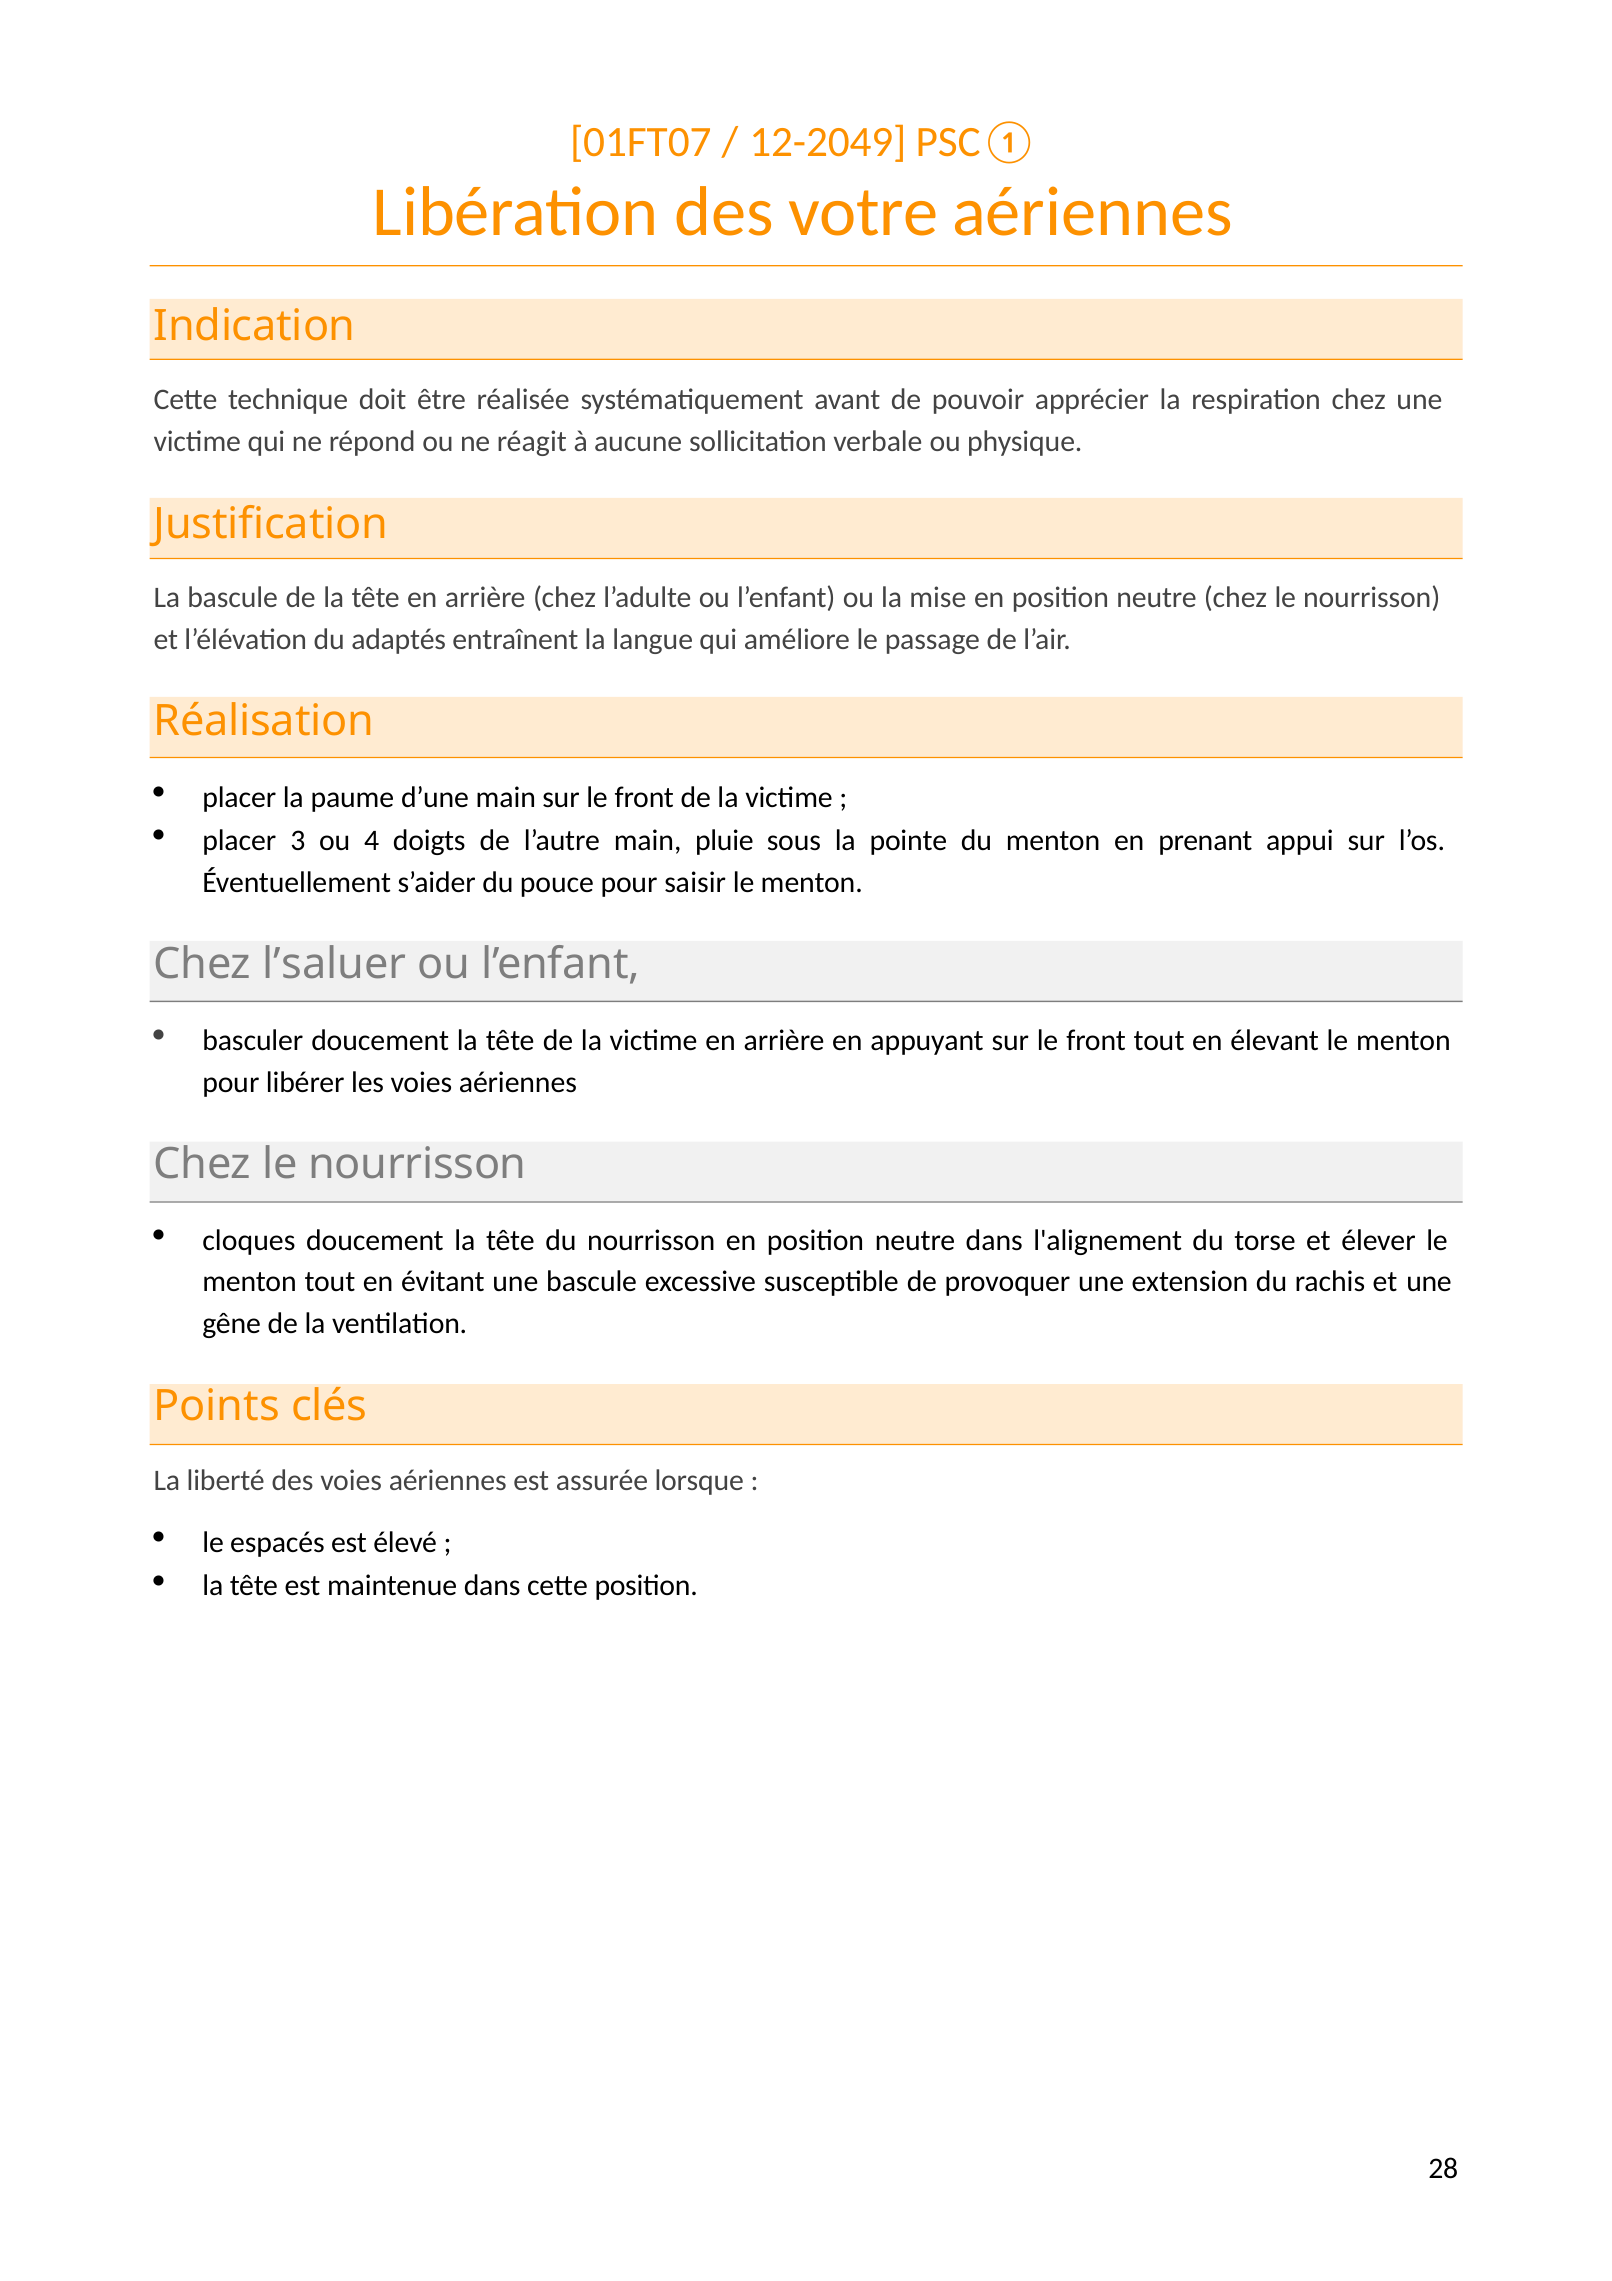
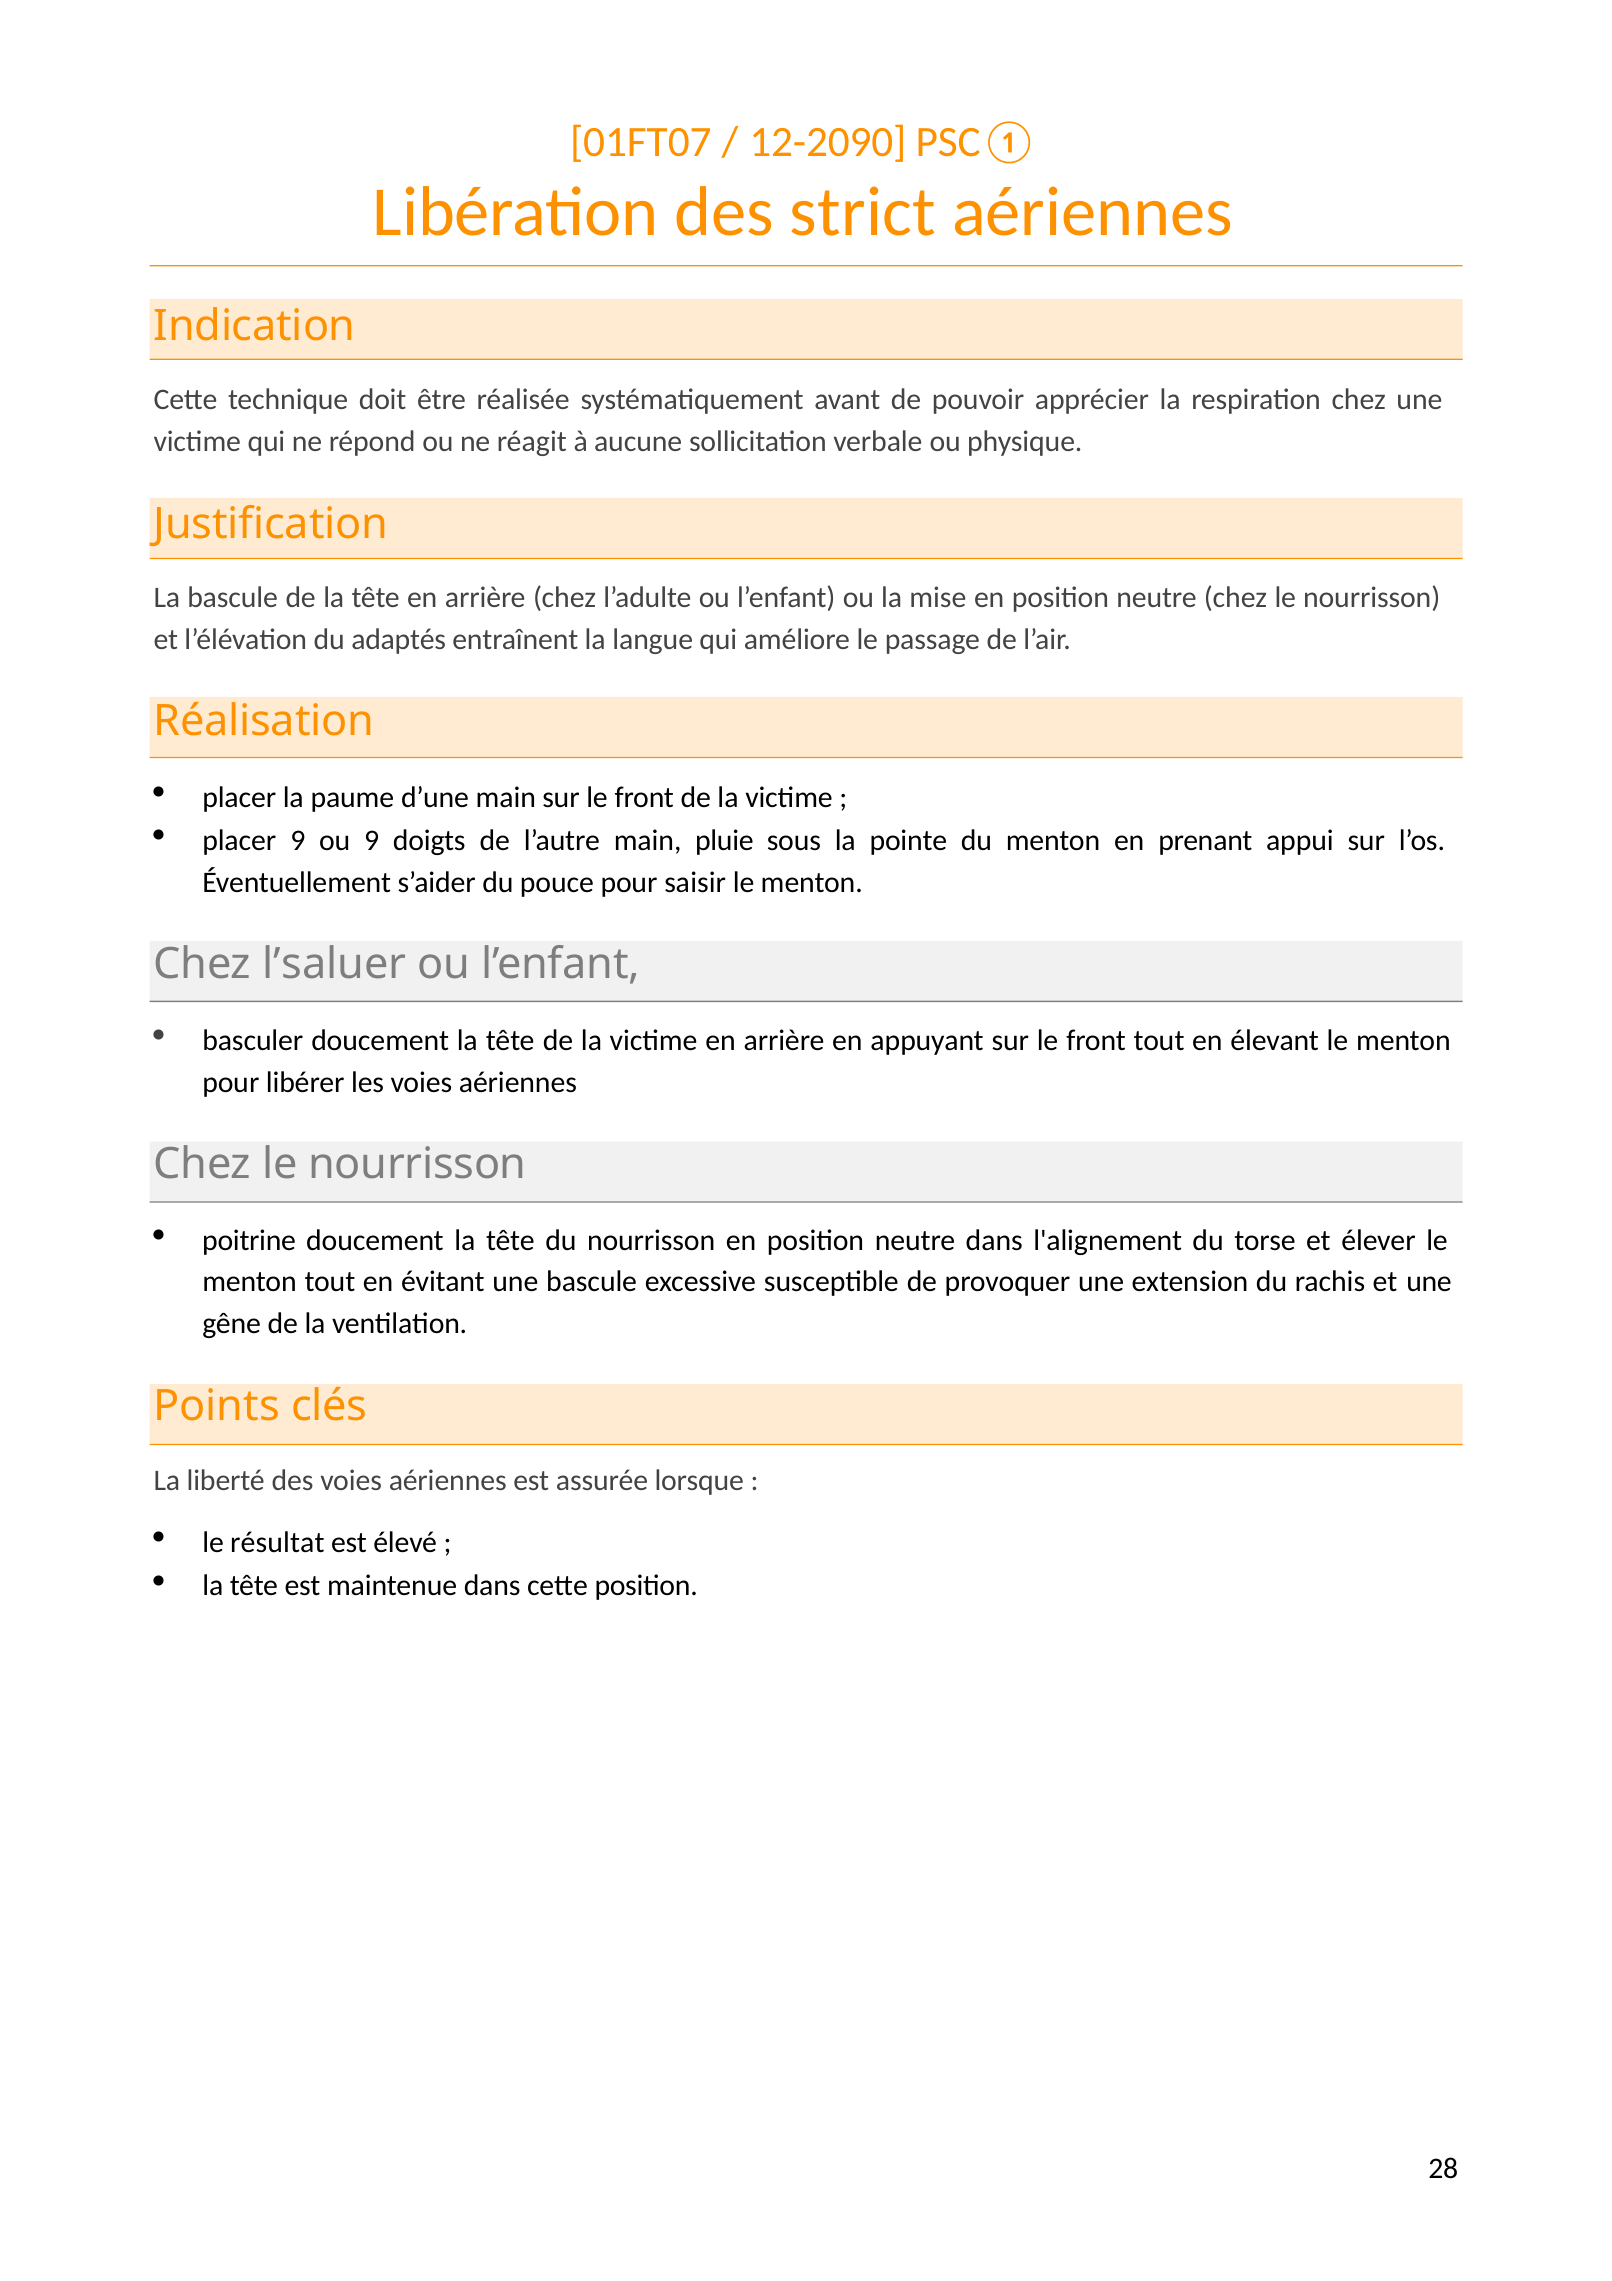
12-2049: 12-2049 -> 12-2090 (828, 142)
votre: votre -> strict (863, 212)
placer 3: 3 -> 9 (298, 841)
ou 4: 4 -> 9 (372, 841)
cloques: cloques -> poitrine (249, 1240)
espacés: espacés -> résultat (277, 1543)
